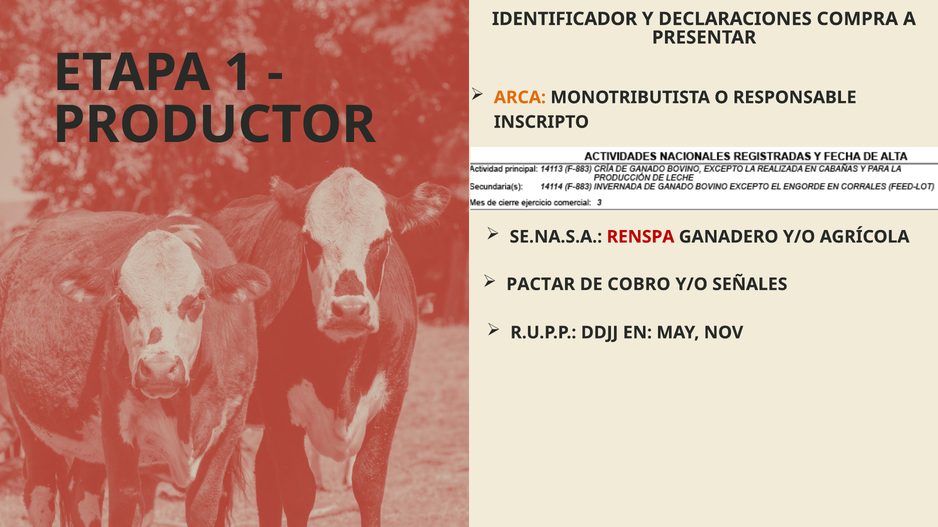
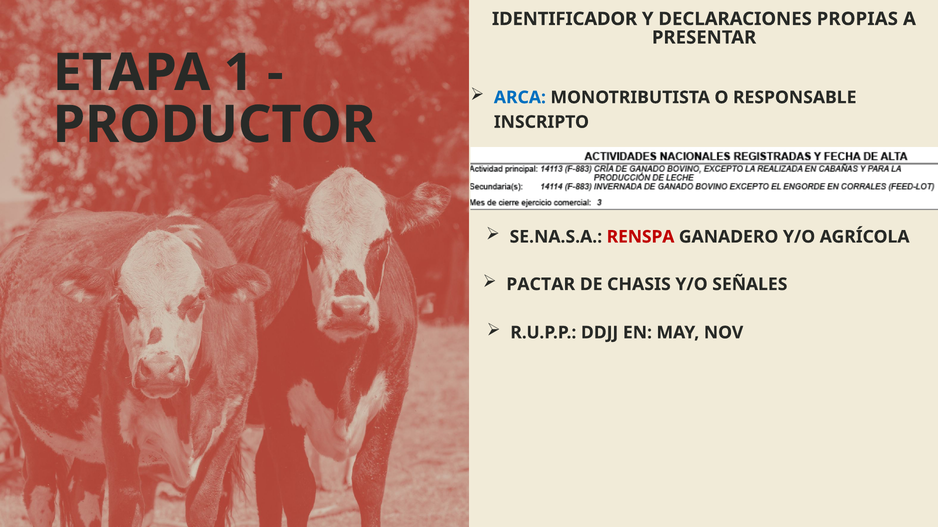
COMPRA: COMPRA -> PROPIAS (857, 19)
ARCA colour: orange -> blue (520, 98)
COBRO: COBRO -> CHASIS (639, 285)
